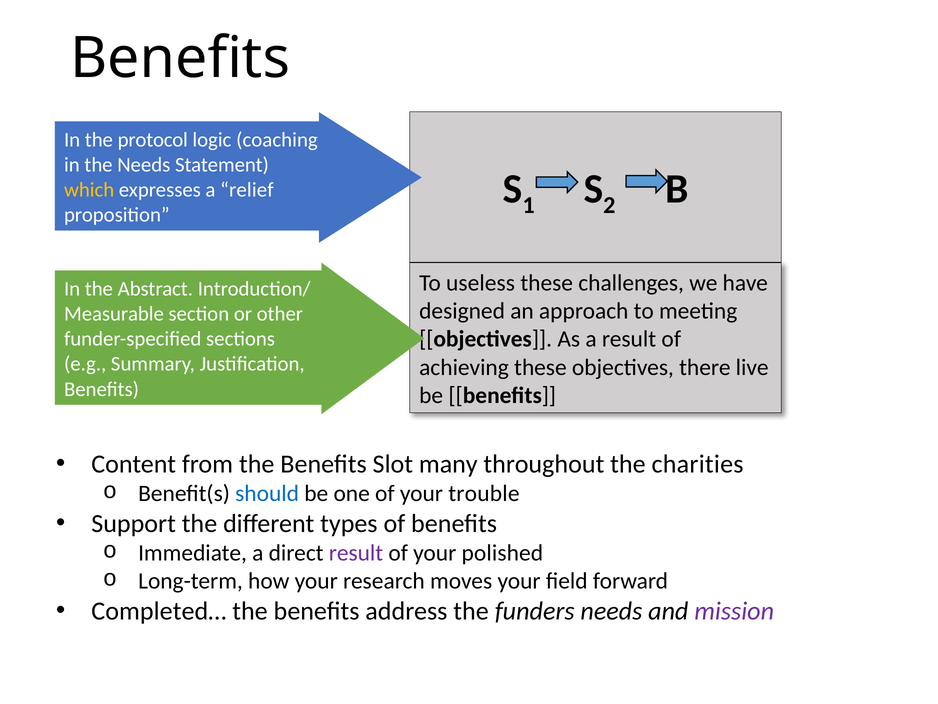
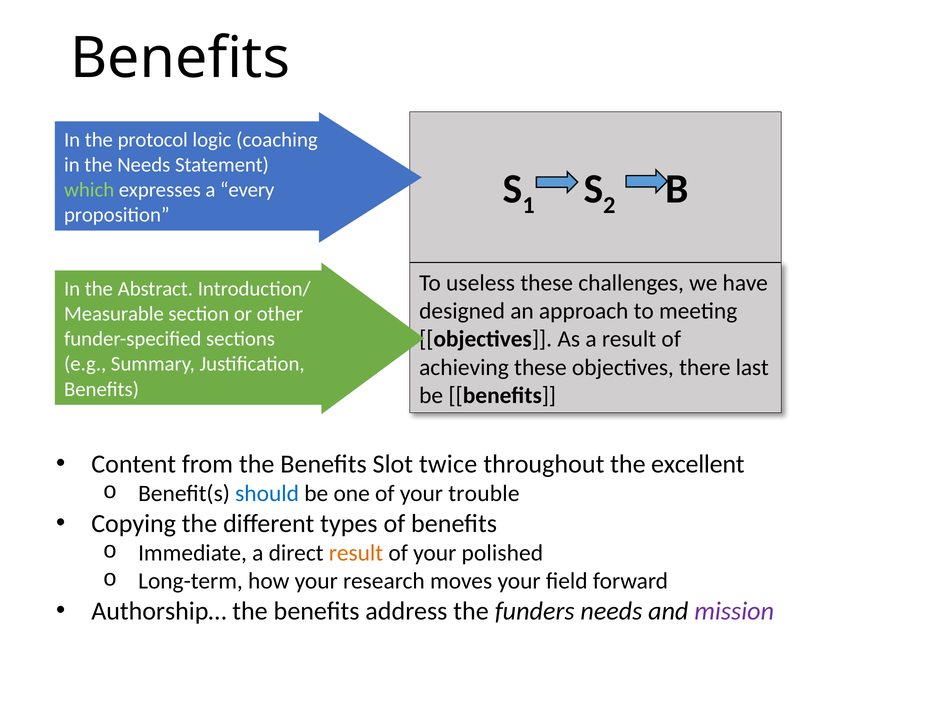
which colour: yellow -> light green (89, 190)
relief: relief -> every (247, 190)
live: live -> last (752, 367)
many: many -> twice (448, 464)
charities: charities -> excellent (698, 464)
Support: Support -> Copying (134, 523)
result colour: purple -> orange (356, 553)
Completed…: Completed… -> Authorship… (159, 611)
